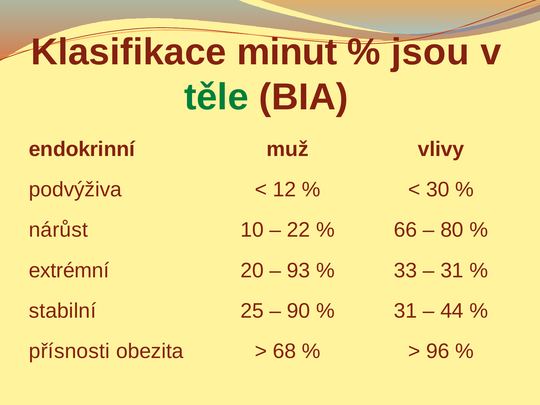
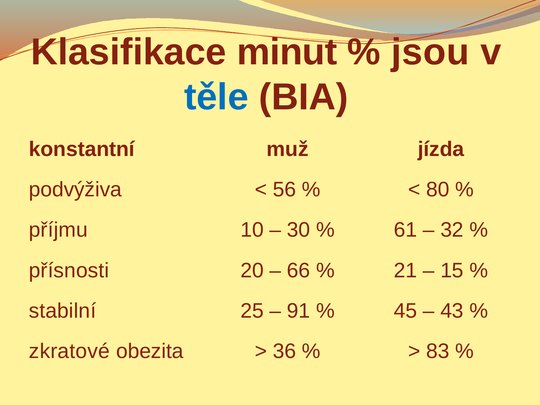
těle colour: green -> blue (216, 97)
endokrinní: endokrinní -> konstantní (82, 149)
vlivy: vlivy -> jízda (441, 149)
12: 12 -> 56 (284, 190)
30: 30 -> 80 (438, 190)
nárůst: nárůst -> příjmu (58, 230)
22: 22 -> 30 (299, 230)
66: 66 -> 61 (405, 230)
80: 80 -> 32 (452, 230)
extrémní: extrémní -> přísnosti (69, 270)
93: 93 -> 66 (299, 270)
33: 33 -> 21 (405, 270)
31: 31 -> 15 (452, 270)
90: 90 -> 91 (299, 311)
31: 31 -> 45 (405, 311)
44: 44 -> 43 (452, 311)
přísnosti: přísnosti -> zkratové (69, 351)
68: 68 -> 36 (284, 351)
96: 96 -> 83 (438, 351)
